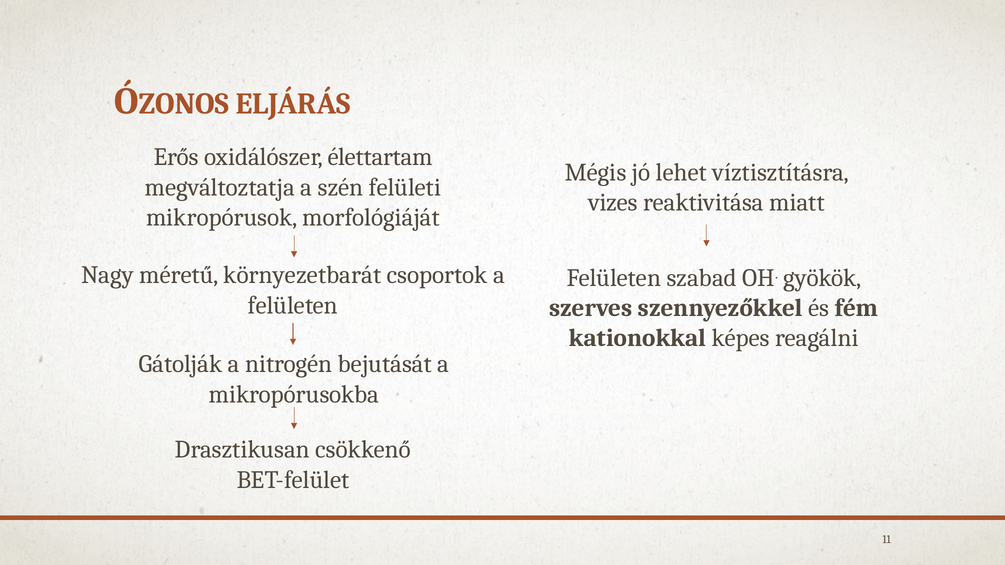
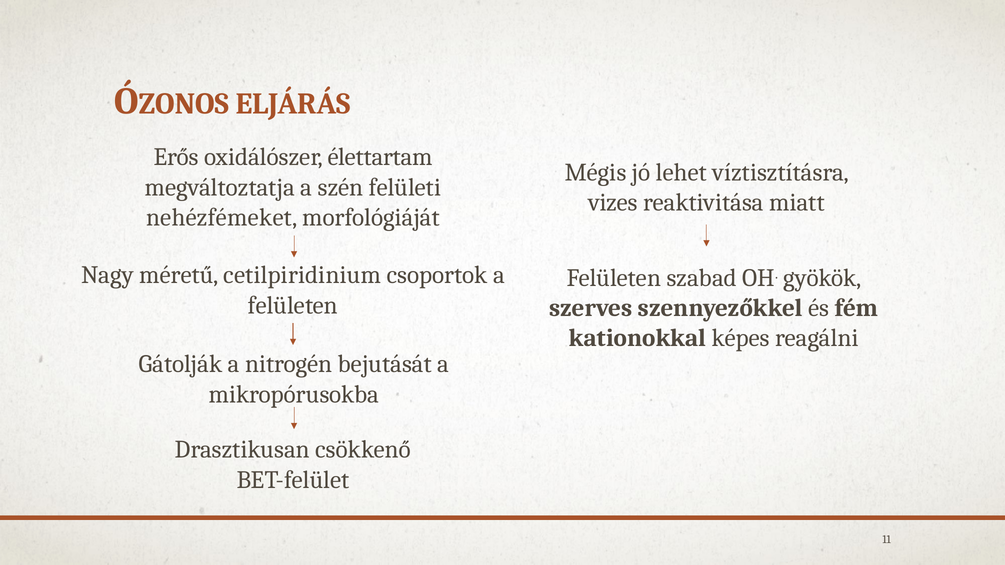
mikropórusok: mikropórusok -> nehézfémeket (222, 217)
környezetbarát: környezetbarát -> cetilpiridinium (302, 275)
